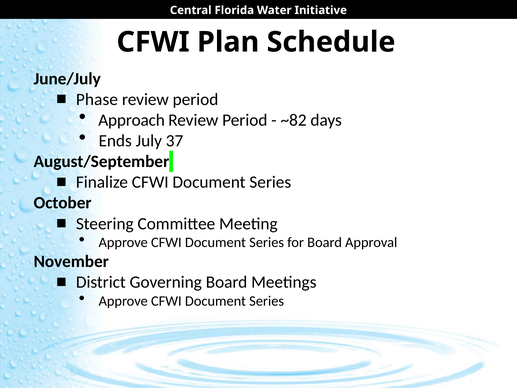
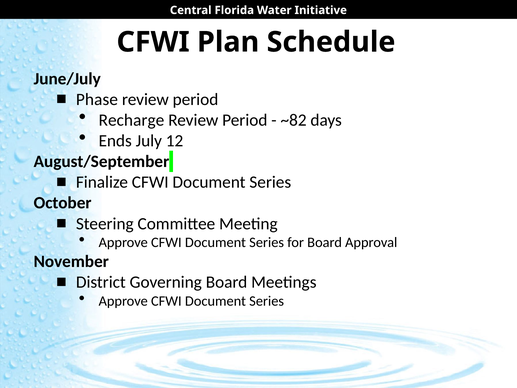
Approach: Approach -> Recharge (131, 120)
37: 37 -> 12 (175, 141)
